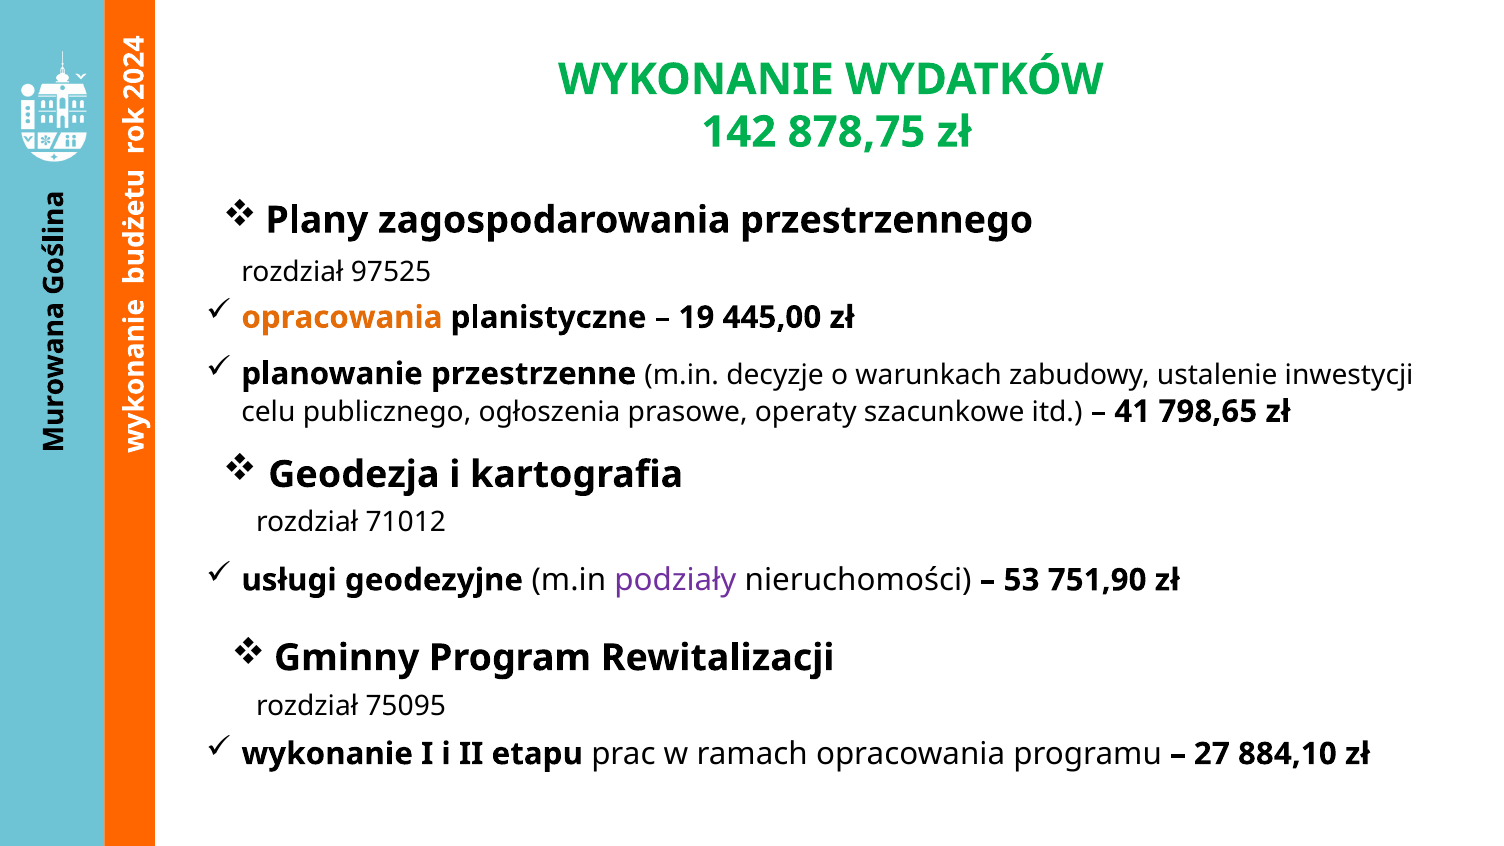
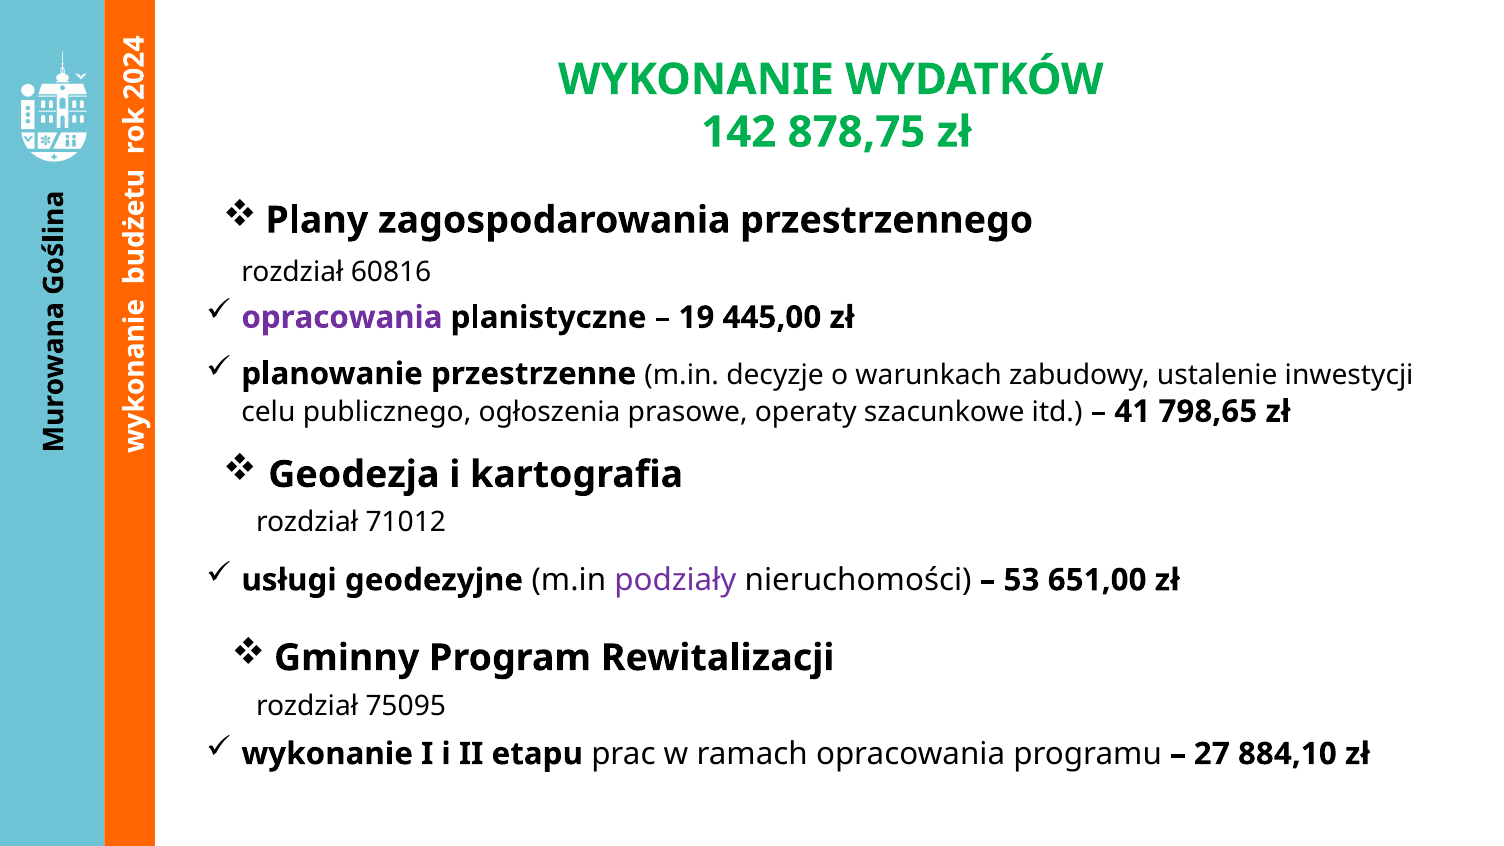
97525: 97525 -> 60816 (391, 272)
opracowania colour: orange -> purple (342, 317)
751,90: 751,90 -> 651,00 (1097, 580)
